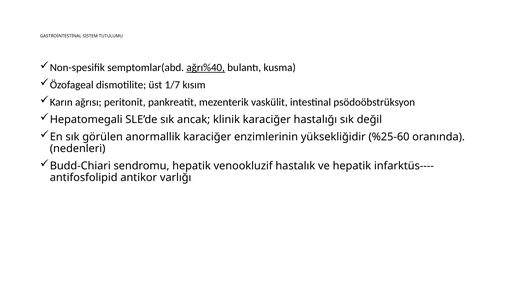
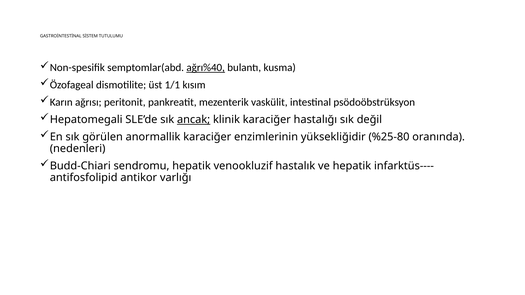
1/7: 1/7 -> 1/1 (172, 85)
ancak underline: none -> present (194, 120)
%25-60: %25-60 -> %25-80 (389, 137)
